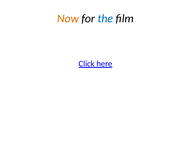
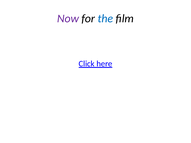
Now colour: orange -> purple (68, 18)
